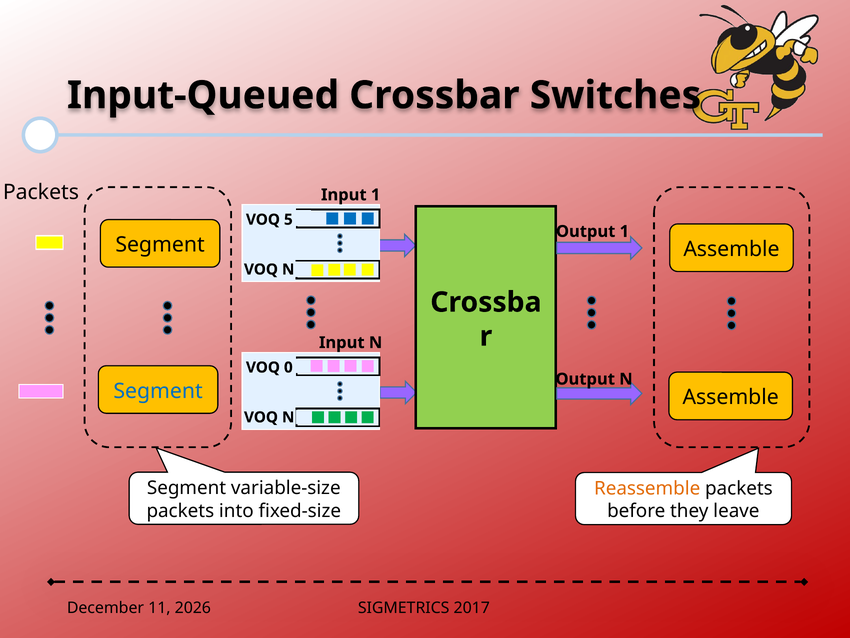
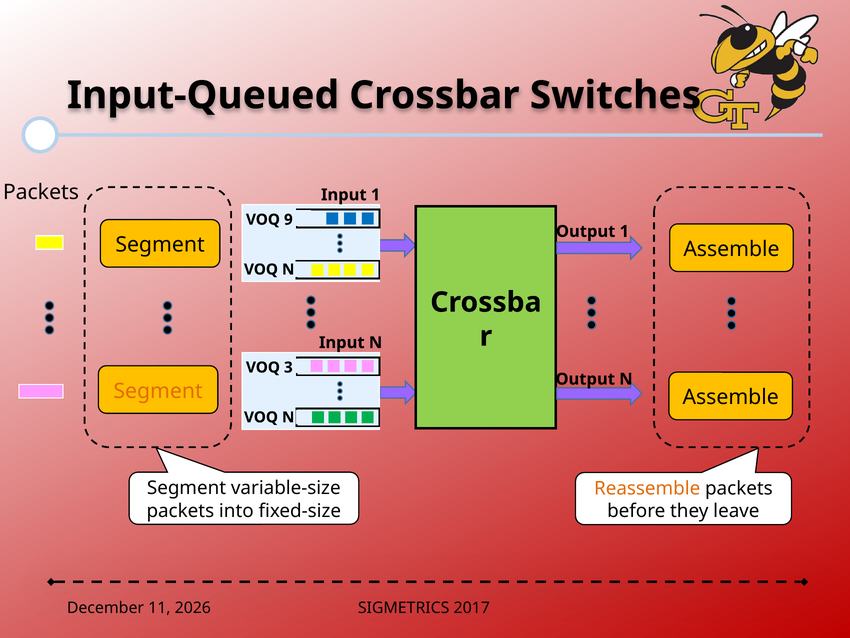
5: 5 -> 9 (288, 219)
0: 0 -> 3 (288, 367)
Segment colour: blue -> orange (158, 391)
